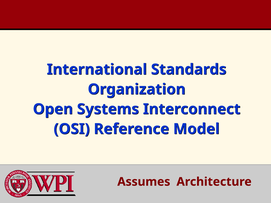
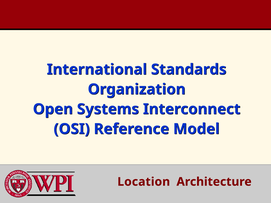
Assumes: Assumes -> Location (144, 182)
